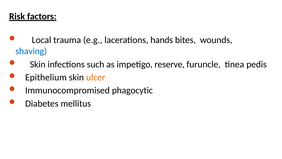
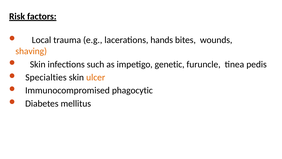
shaving colour: blue -> orange (31, 51)
reserve: reserve -> genetic (170, 64)
Epithelium: Epithelium -> Specialties (46, 77)
